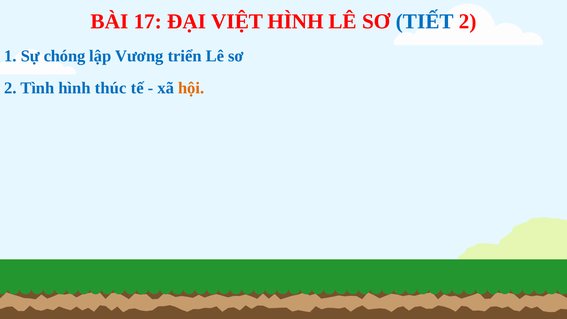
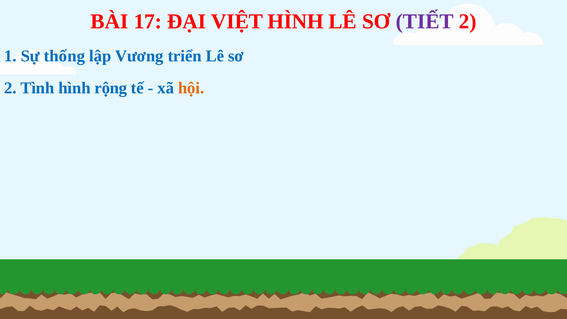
TIẾT colour: blue -> purple (425, 21)
chóng: chóng -> thống (64, 56)
thúc: thúc -> rộng (111, 88)
